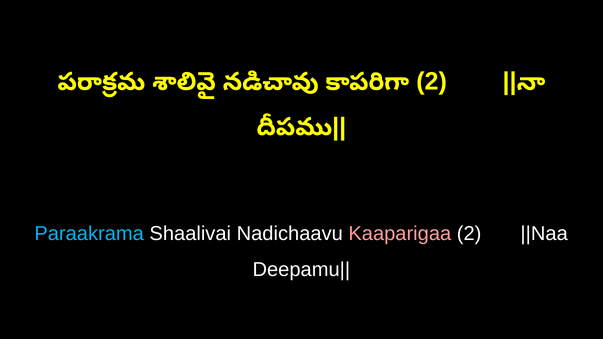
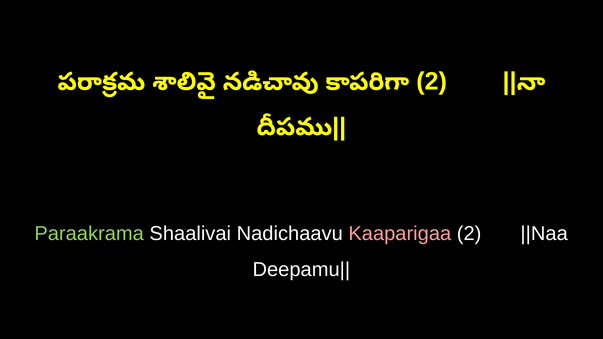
Paraakrama colour: light blue -> light green (89, 234)
